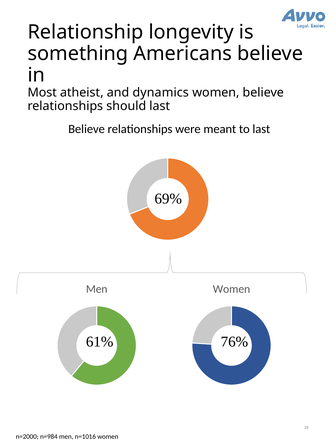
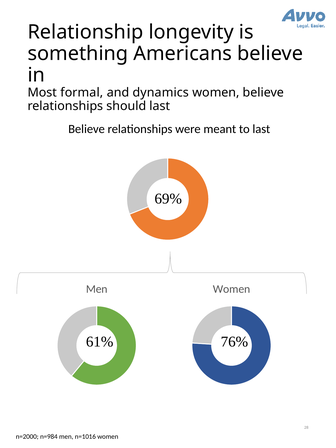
atheist: atheist -> formal (82, 93)
